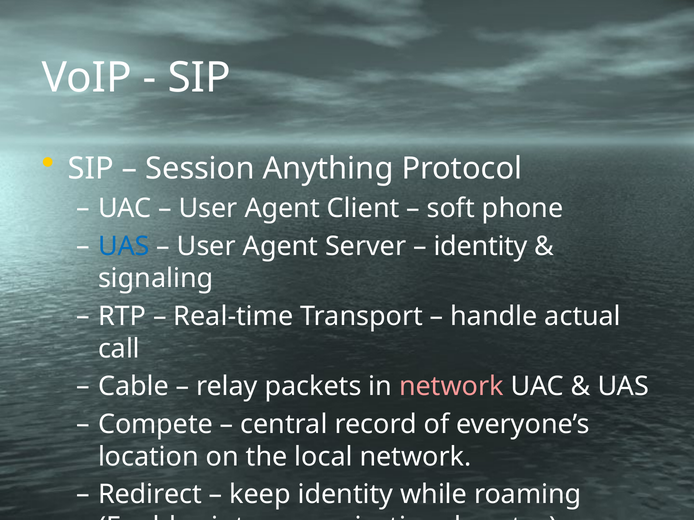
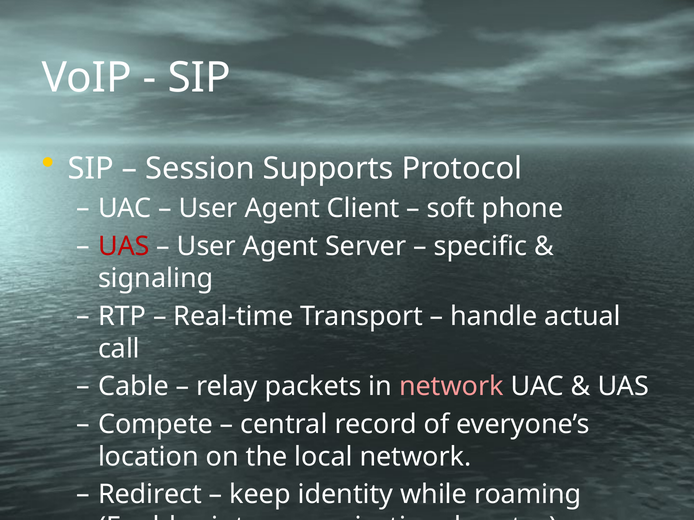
Anything: Anything -> Supports (328, 169)
UAS colour: blue -> red (124, 246)
identity: identity -> specific (481, 246)
